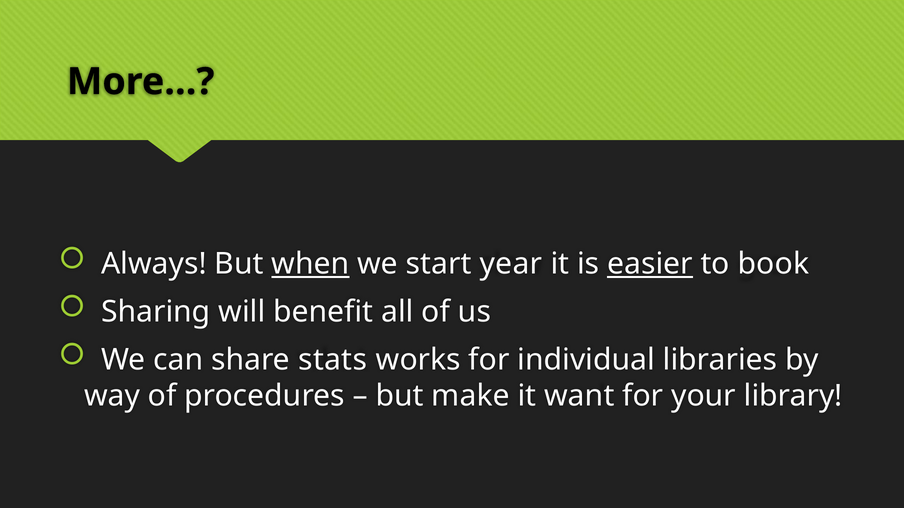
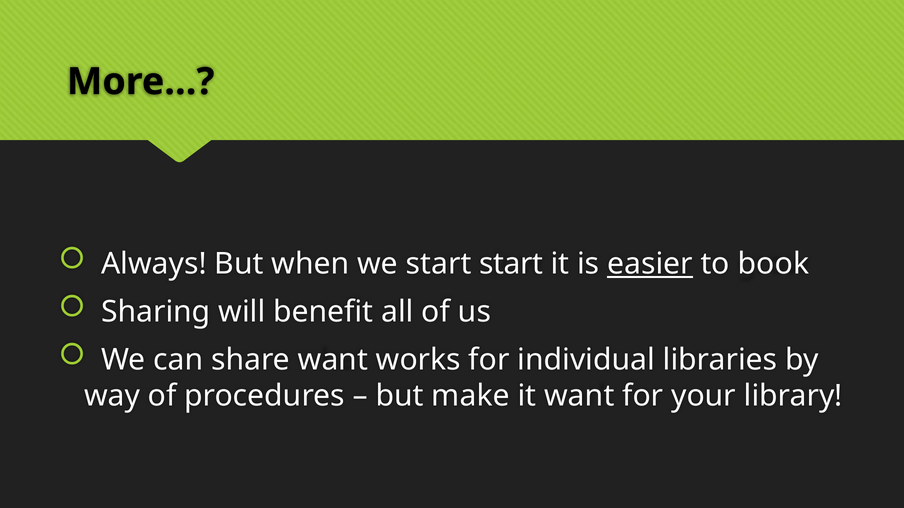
when underline: present -> none (310, 264)
start year: year -> start (511, 264)
share stats: stats -> want (333, 360)
